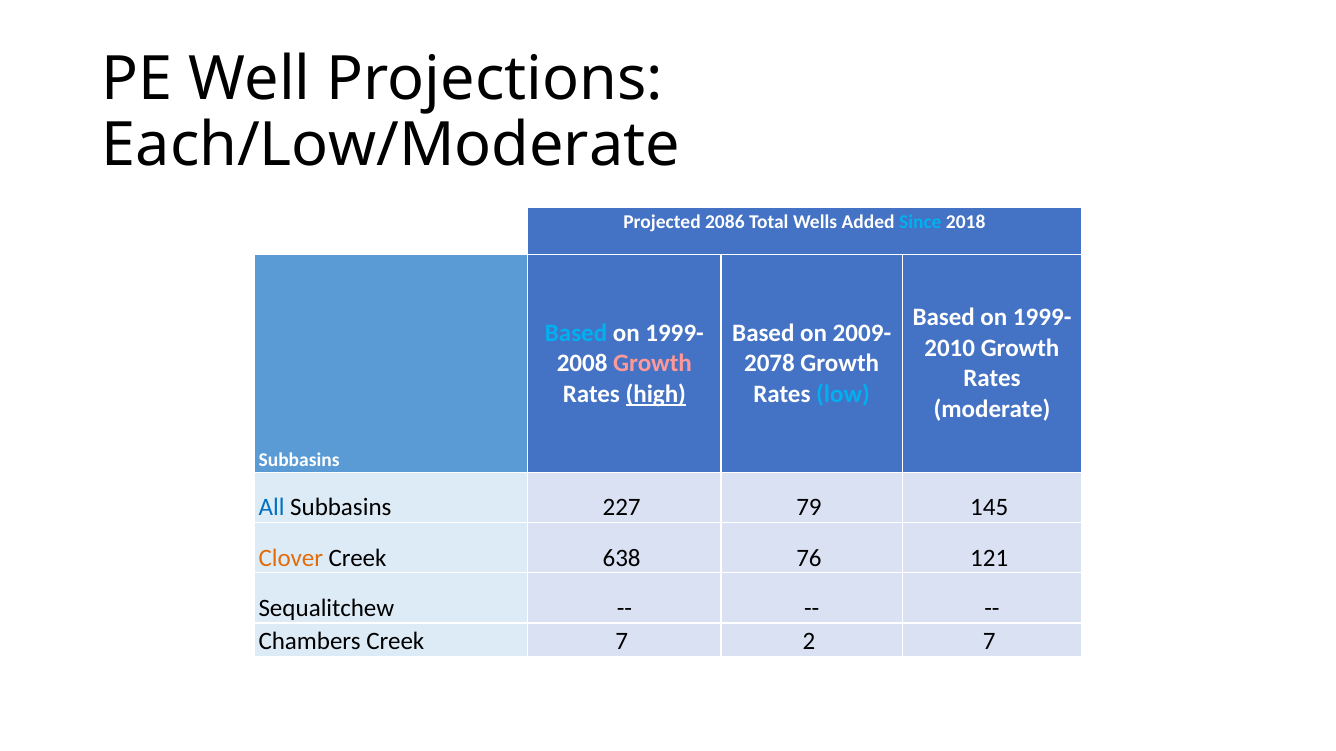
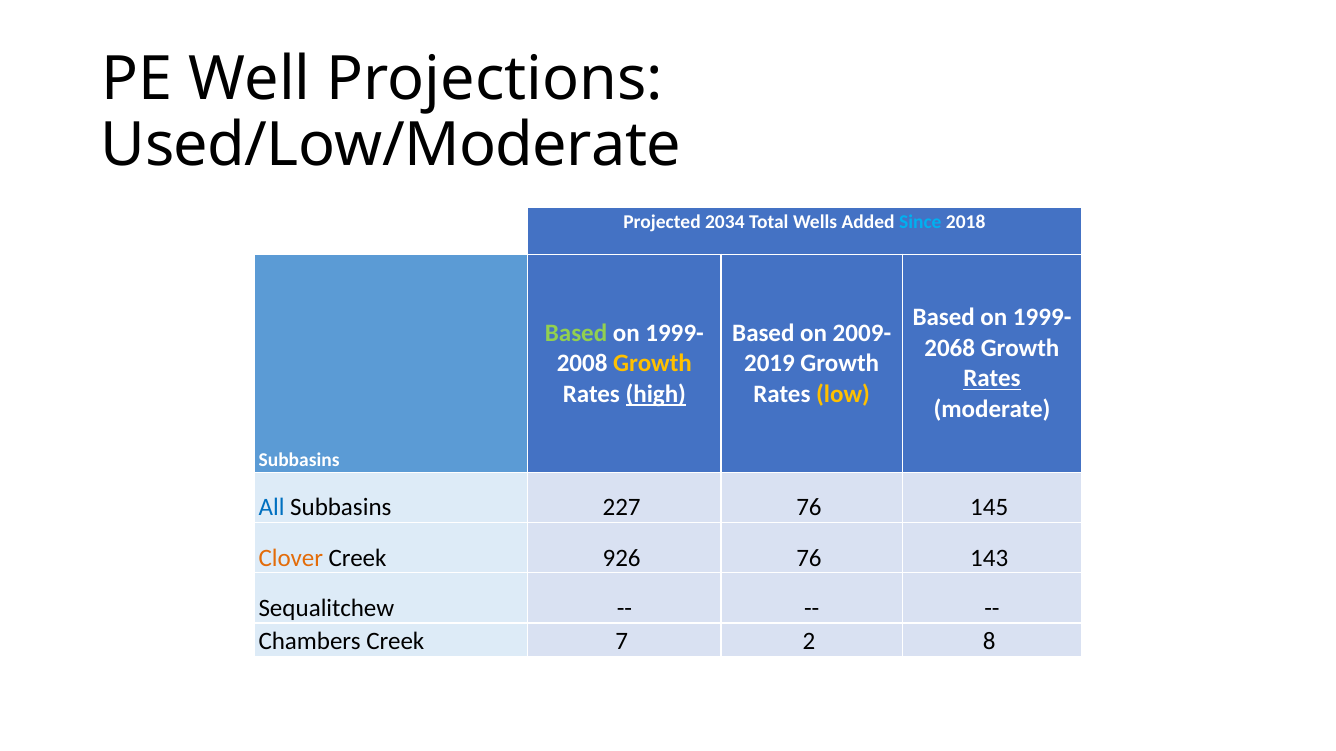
Each/Low/Moderate: Each/Low/Moderate -> Used/Low/Moderate (391, 145)
2086: 2086 -> 2034 (725, 222)
Based colour: light blue -> light green (576, 333)
2010: 2010 -> 2068 (950, 348)
Growth colour: pink -> yellow (652, 364)
2078: 2078 -> 2019 (769, 364)
Rates underline: none -> present (992, 379)
low colour: light blue -> yellow (843, 394)
227 79: 79 -> 76 (809, 508)
638: 638 -> 926 (622, 558)
121: 121 -> 143 (989, 558)
2 7: 7 -> 8 (989, 642)
